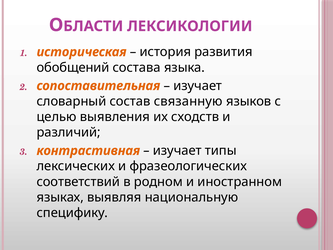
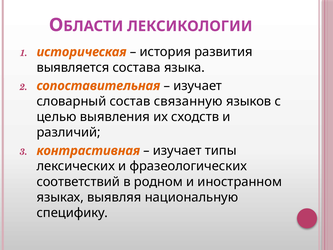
обобщений: обобщений -> выявляется (73, 67)
